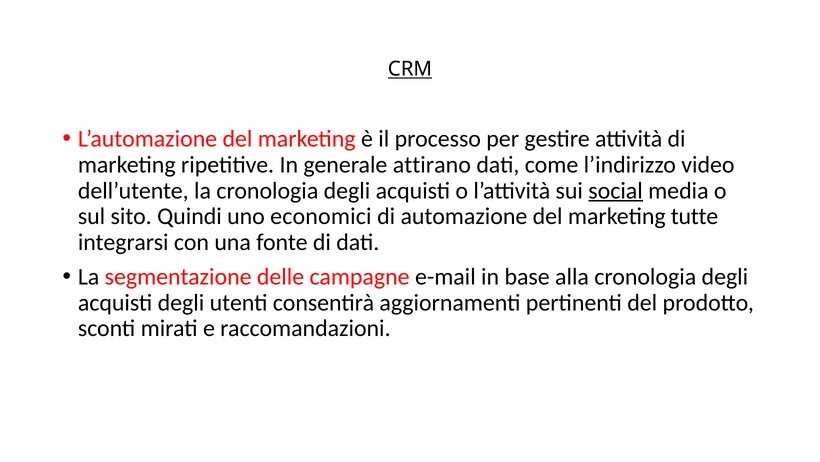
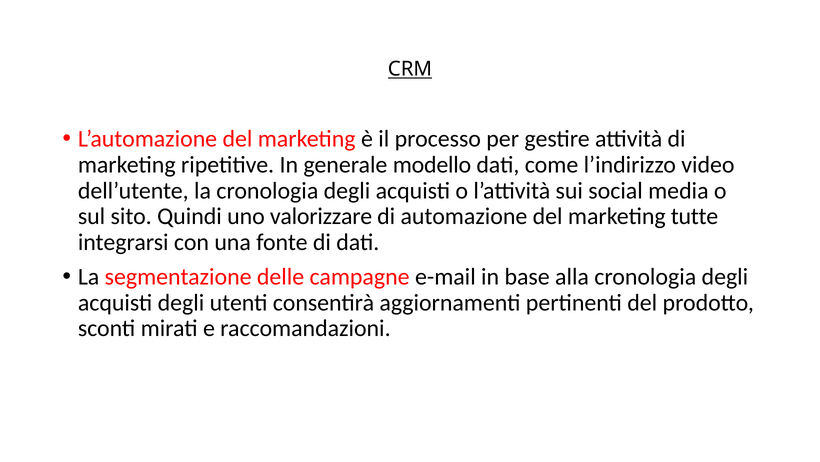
attirano: attirano -> modello (432, 164)
social underline: present -> none (616, 190)
economici: economici -> valorizzare (321, 216)
